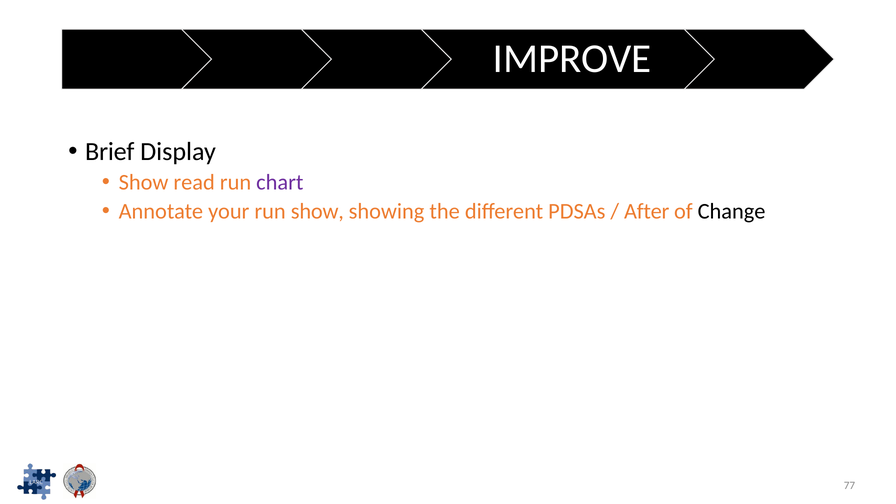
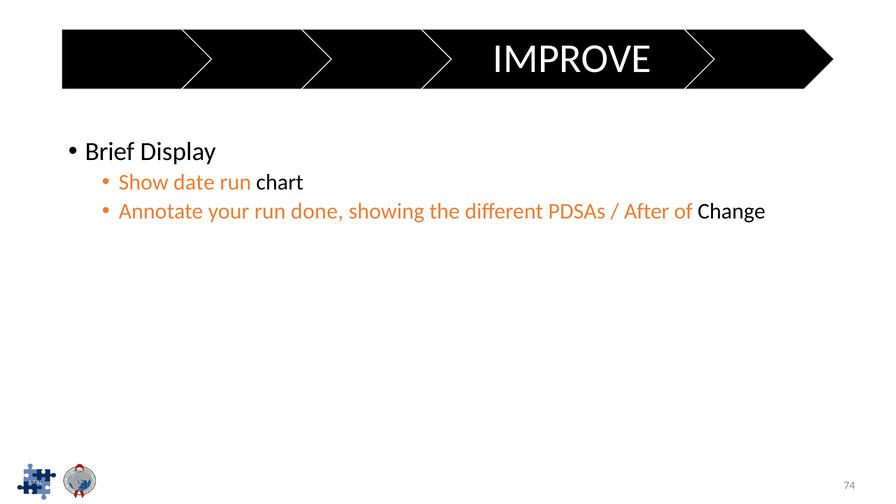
read: read -> date (194, 182)
chart colour: purple -> black (280, 182)
run show: show -> done (317, 211)
77: 77 -> 74 (850, 485)
